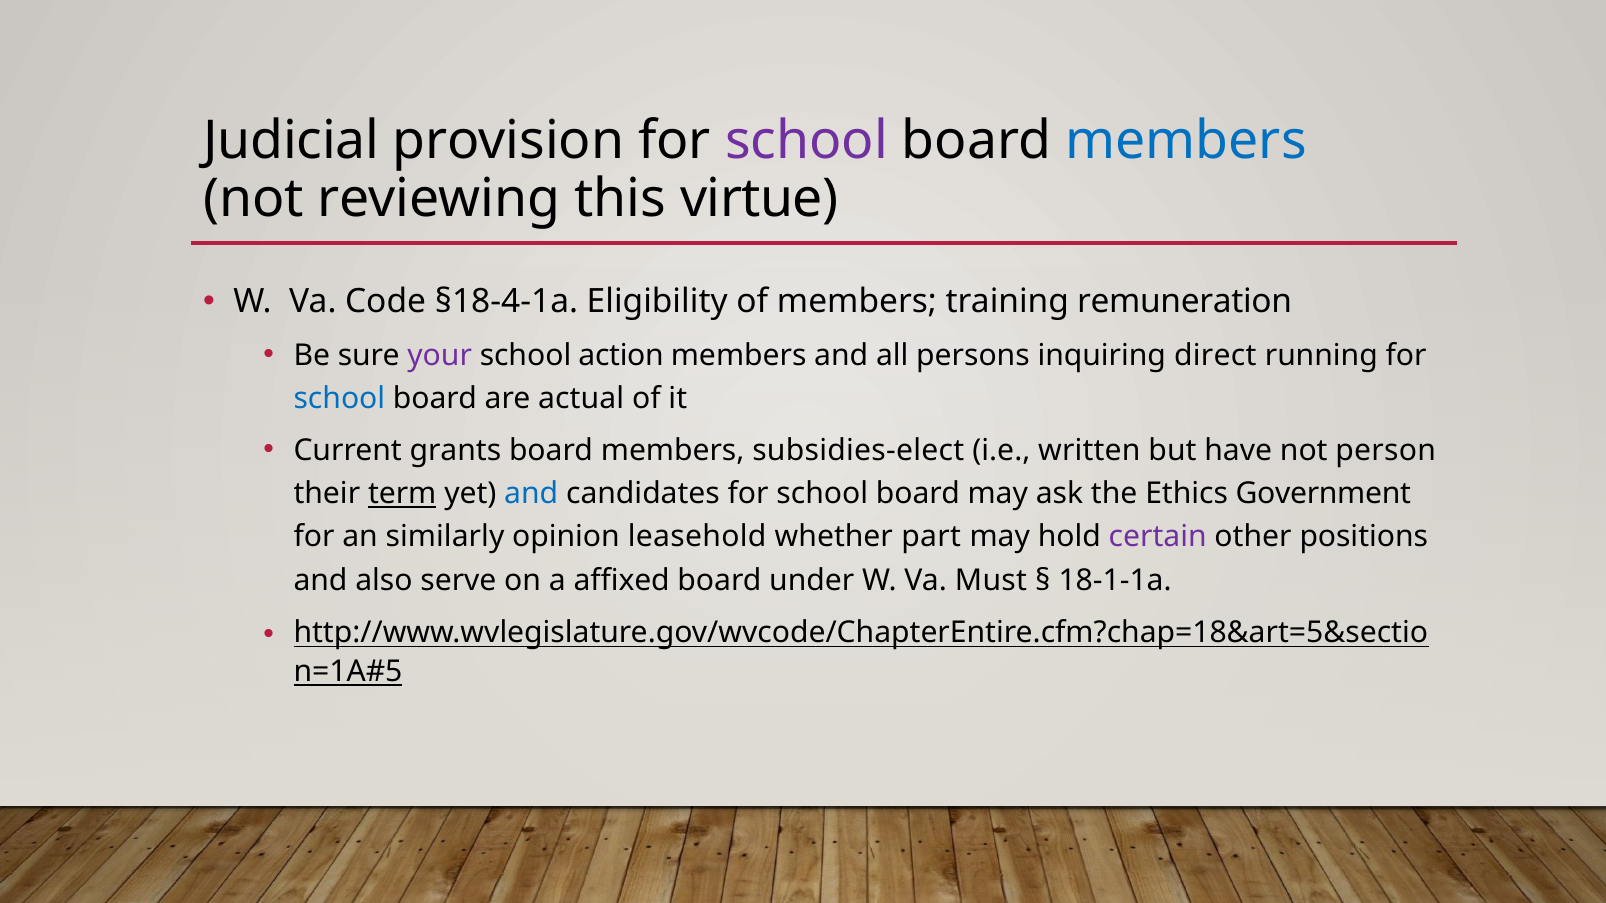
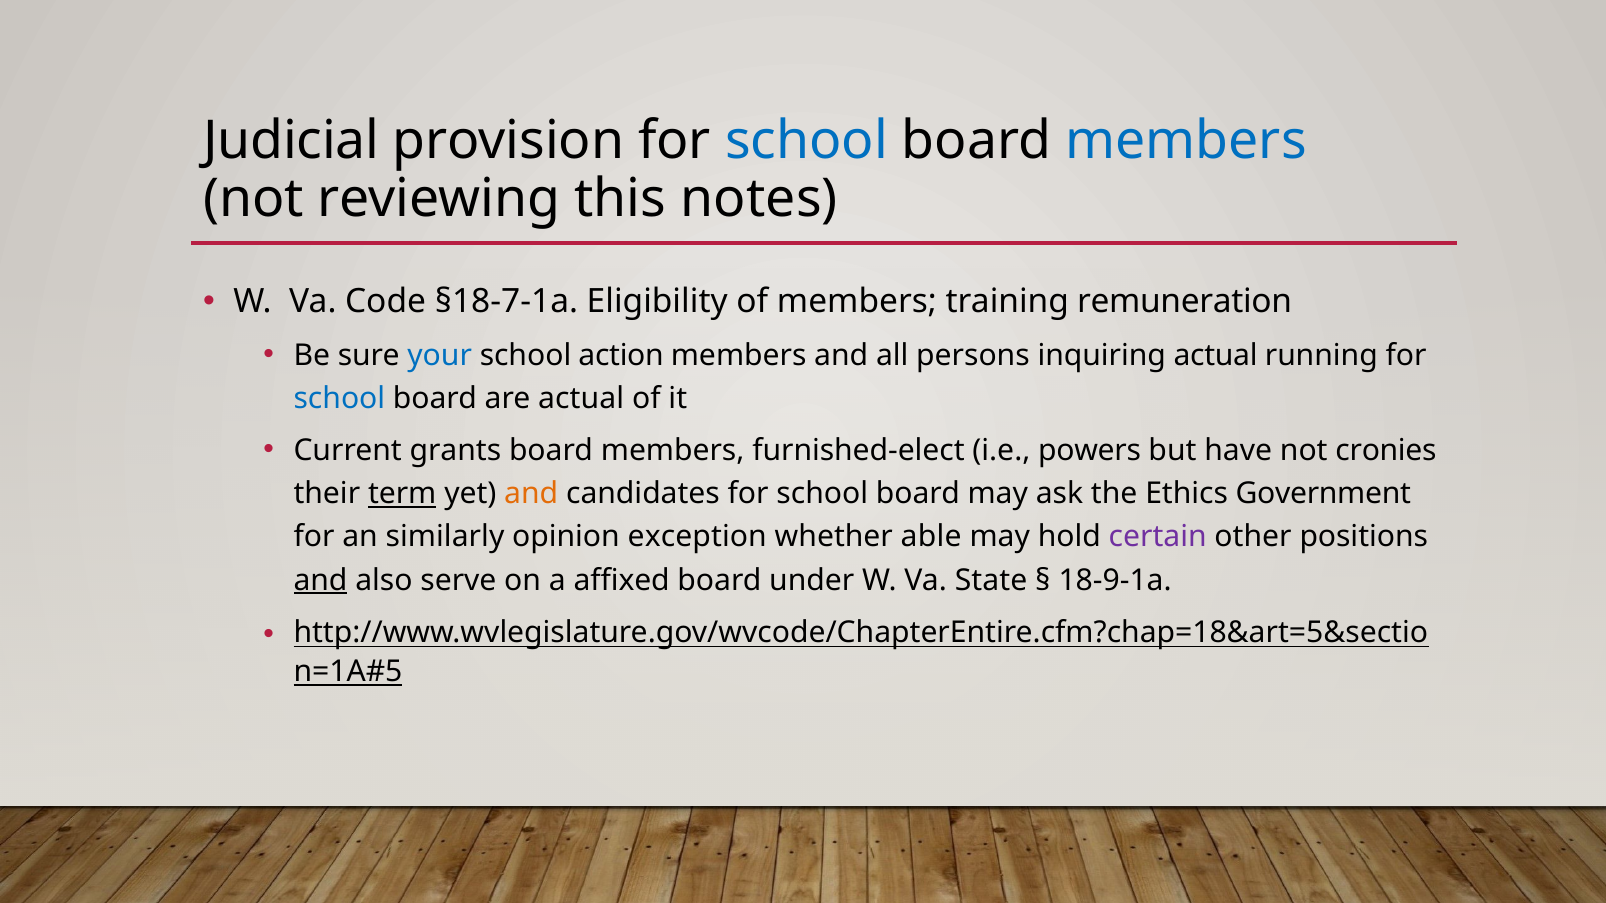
school colour: purple -> blue (807, 141)
virtue: virtue -> notes (759, 198)
§18-4-1a: §18-4-1a -> §18-7-1a (506, 302)
your colour: purple -> blue (440, 355)
inquiring direct: direct -> actual (1216, 355)
subsidies-elect: subsidies-elect -> furnished-elect (858, 451)
written: written -> powers (1090, 451)
person: person -> cronies (1386, 451)
and colour: blue -> orange (531, 494)
leasehold: leasehold -> exception (697, 537)
part: part -> able (931, 537)
and underline: none -> present (321, 581)
Must: Must -> State (991, 581)
18-1-1a: 18-1-1a -> 18-9-1a (1115, 581)
